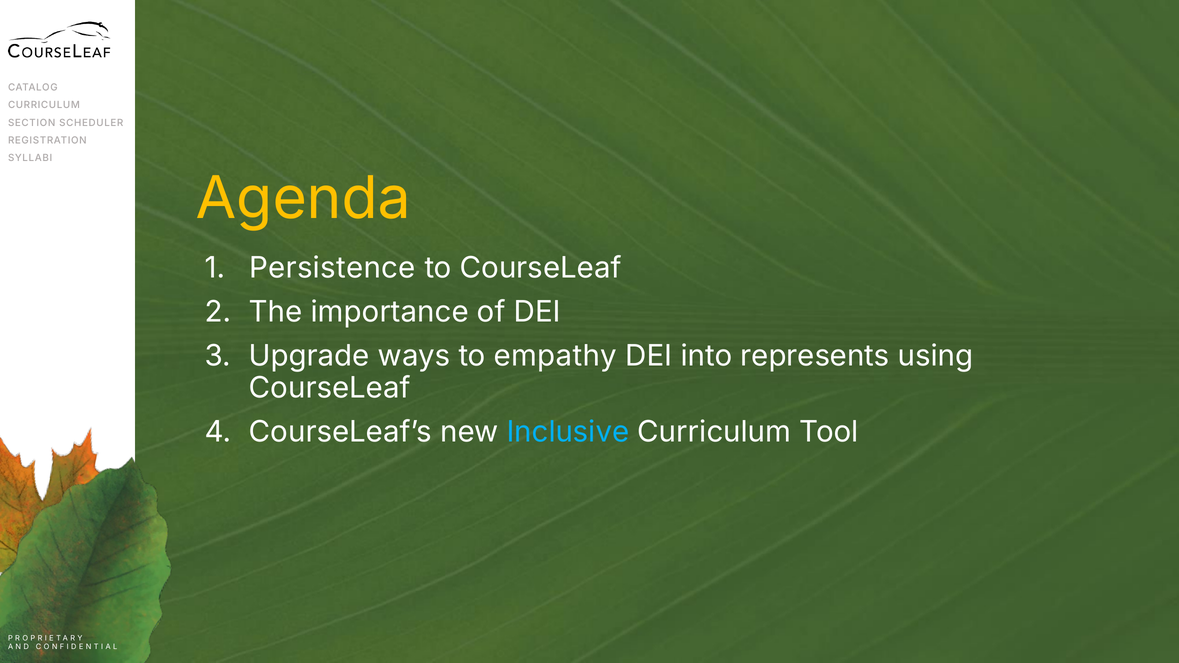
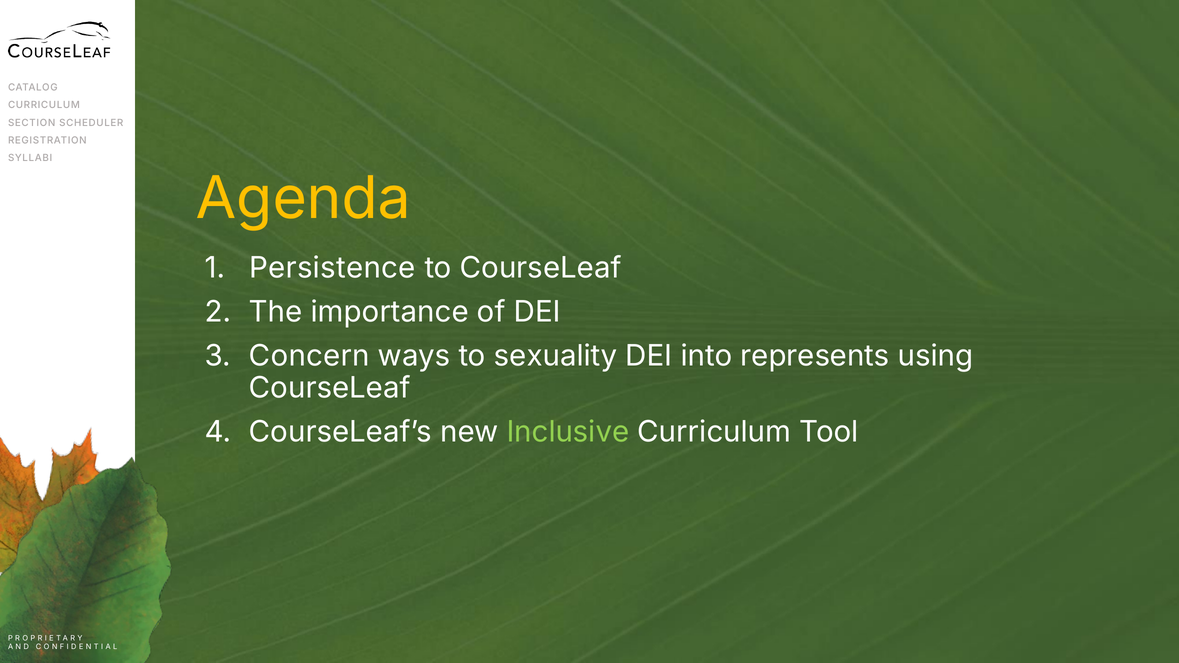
Upgrade: Upgrade -> Concern (309, 356)
empathy: empathy -> sexuality (556, 356)
Inclusive colour: light blue -> light green (568, 432)
